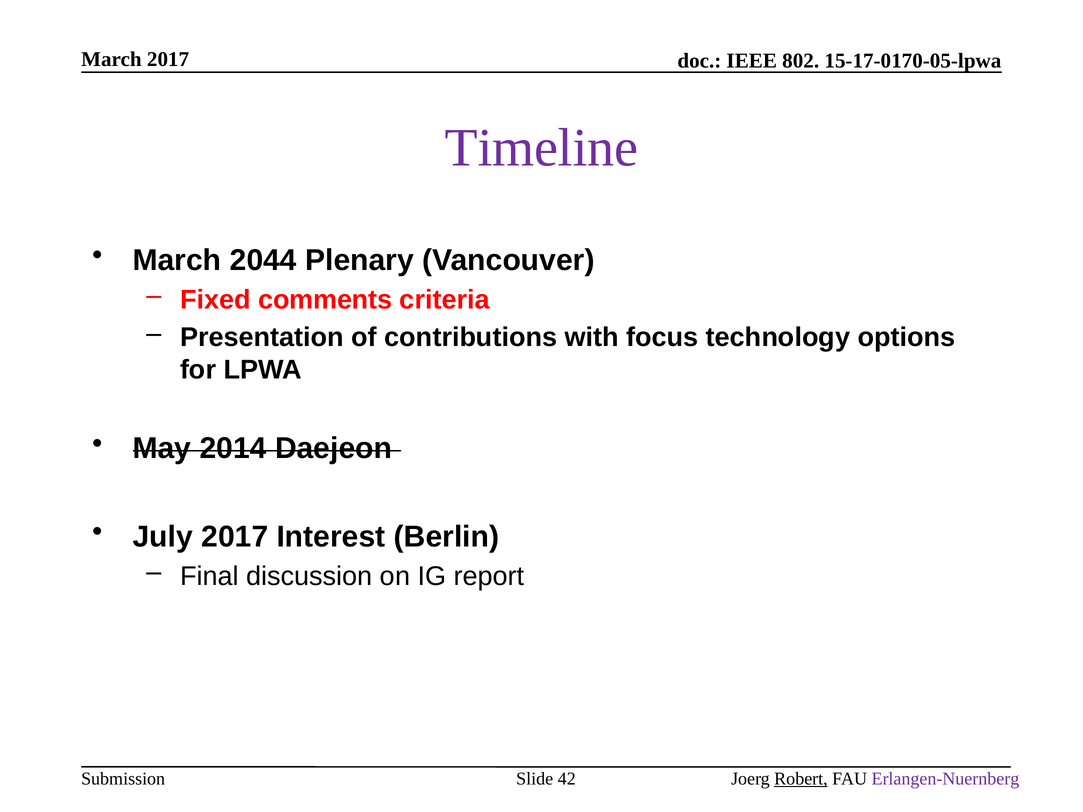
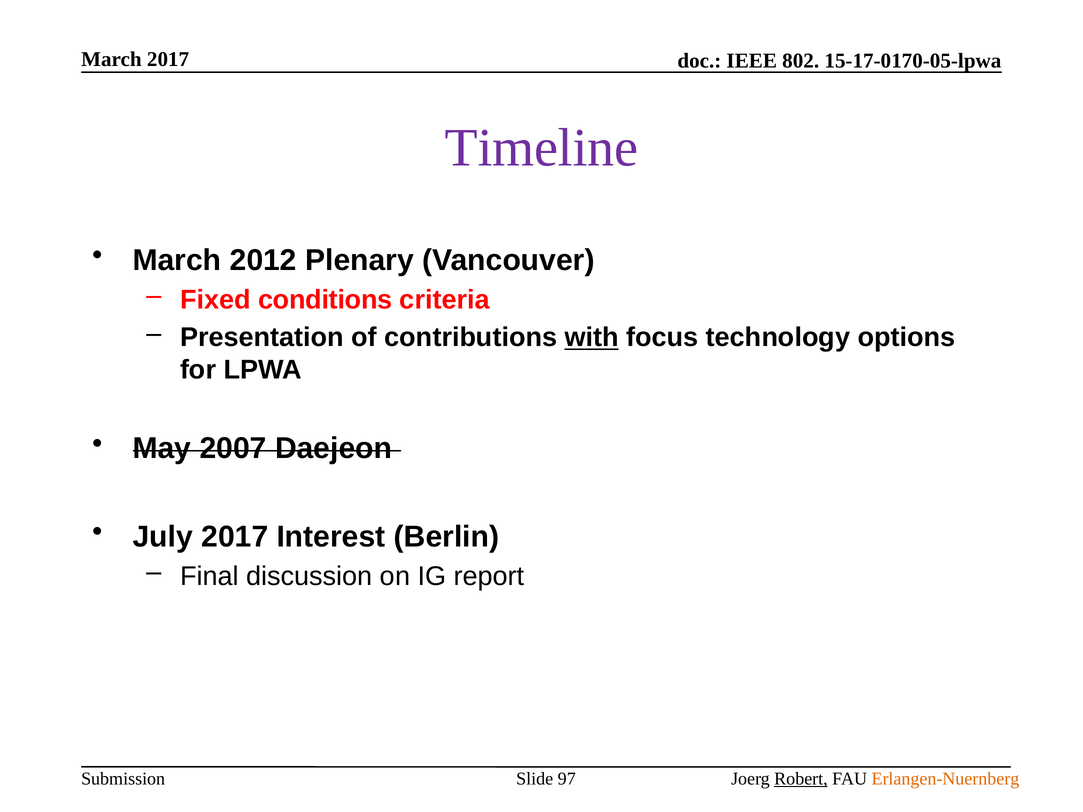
2044: 2044 -> 2012 (263, 260)
comments: comments -> conditions (325, 300)
with underline: none -> present (592, 338)
2014: 2014 -> 2007 (233, 449)
42: 42 -> 97 (567, 779)
Erlangen-Nuernberg colour: purple -> orange (945, 779)
